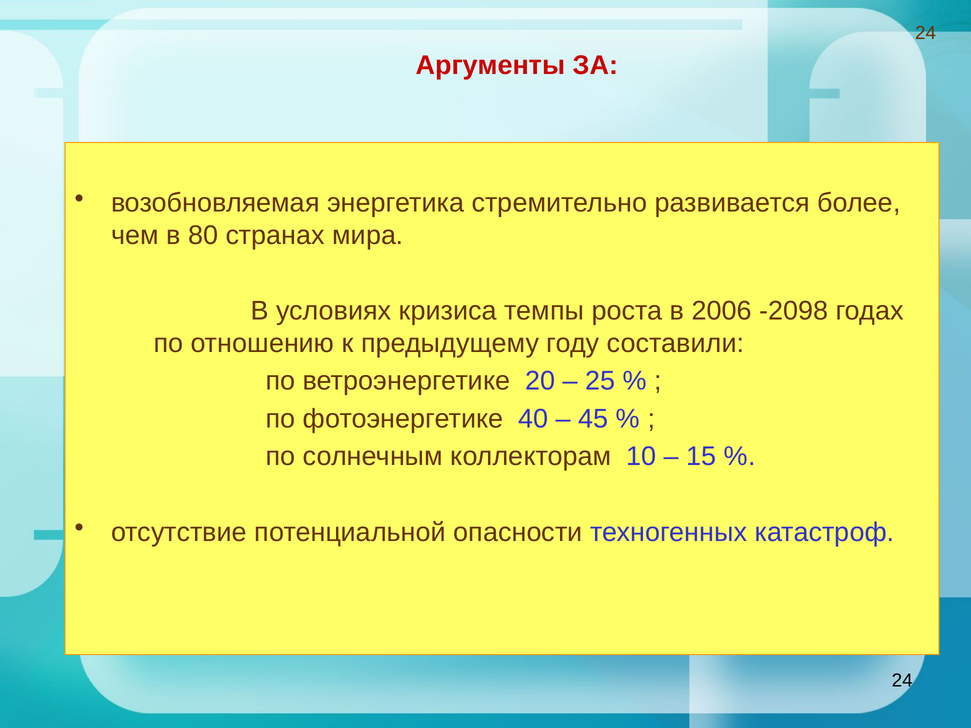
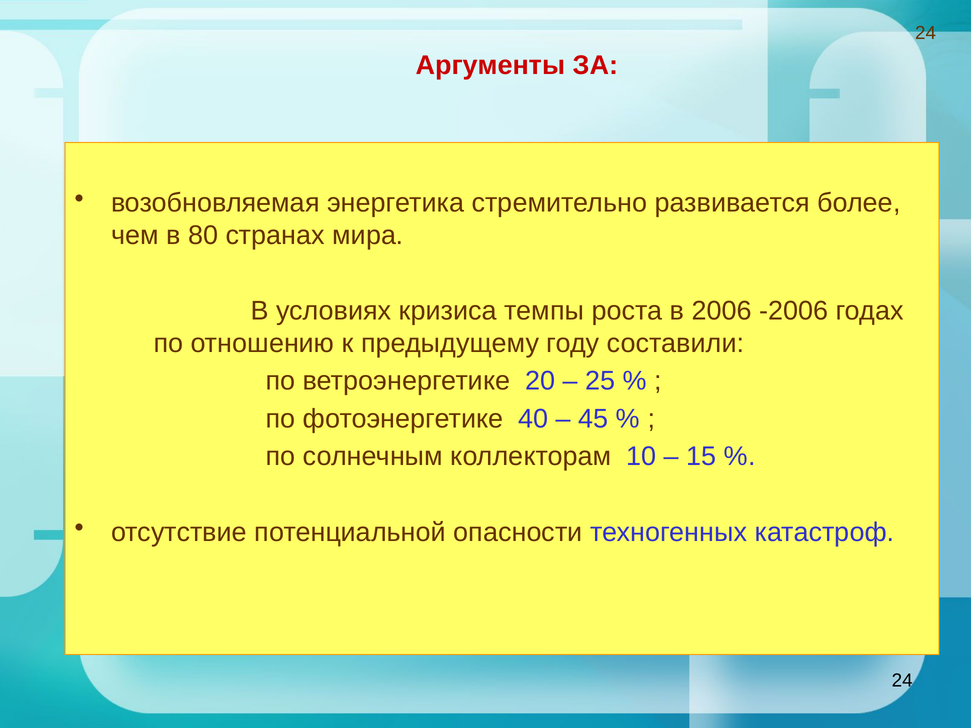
-2098: -2098 -> -2006 (794, 311)
